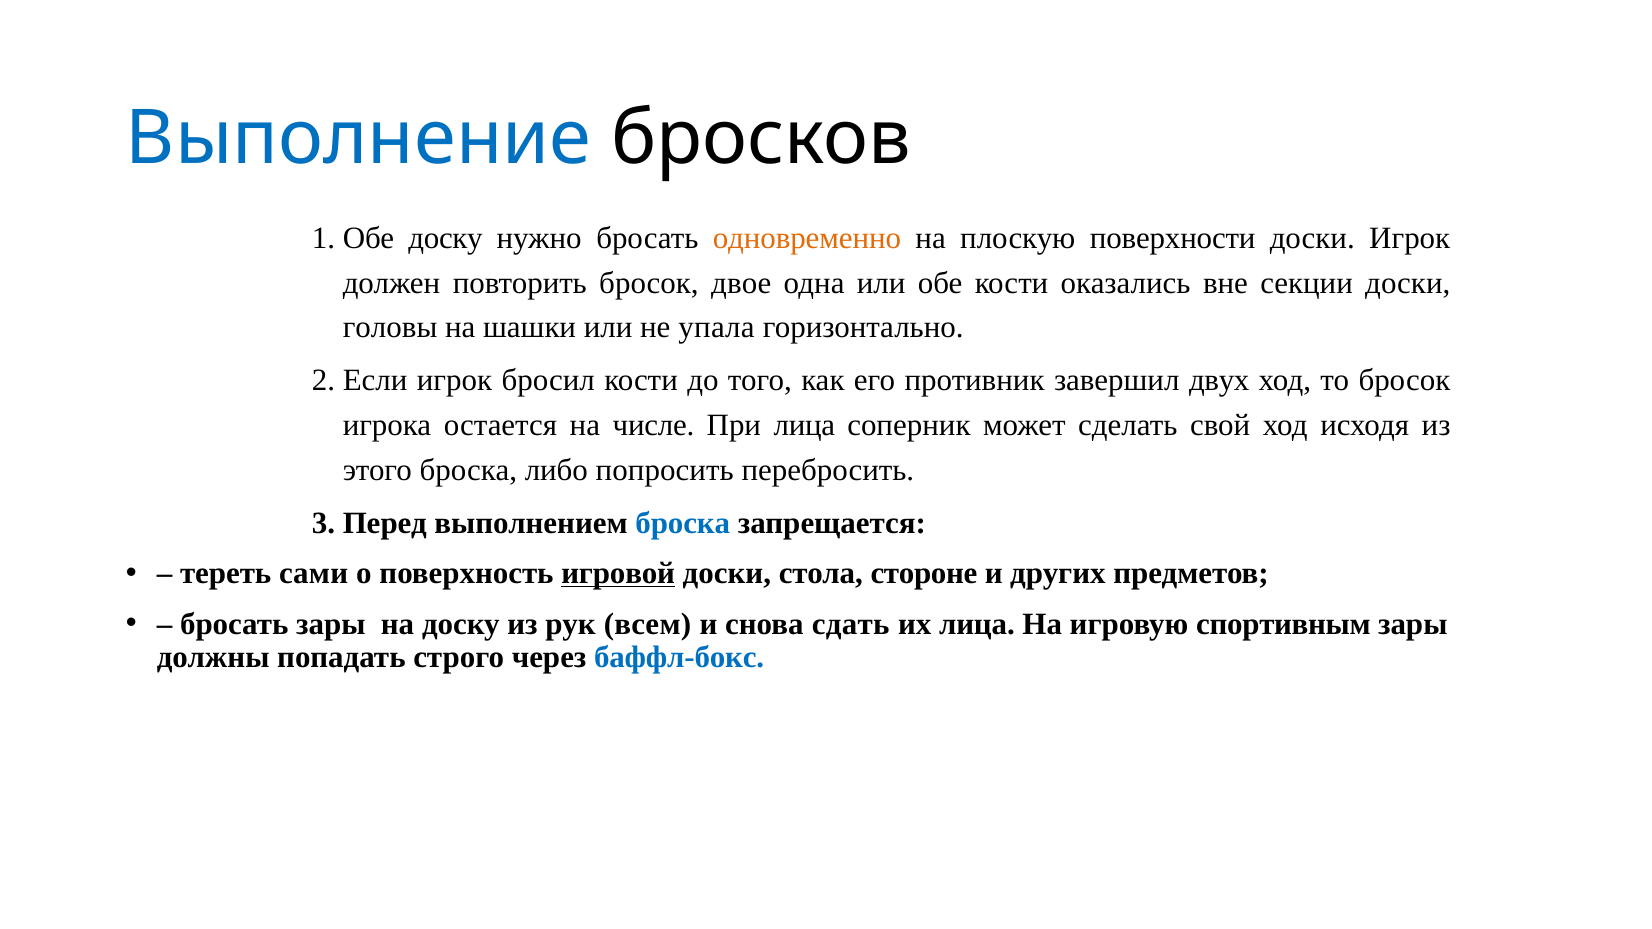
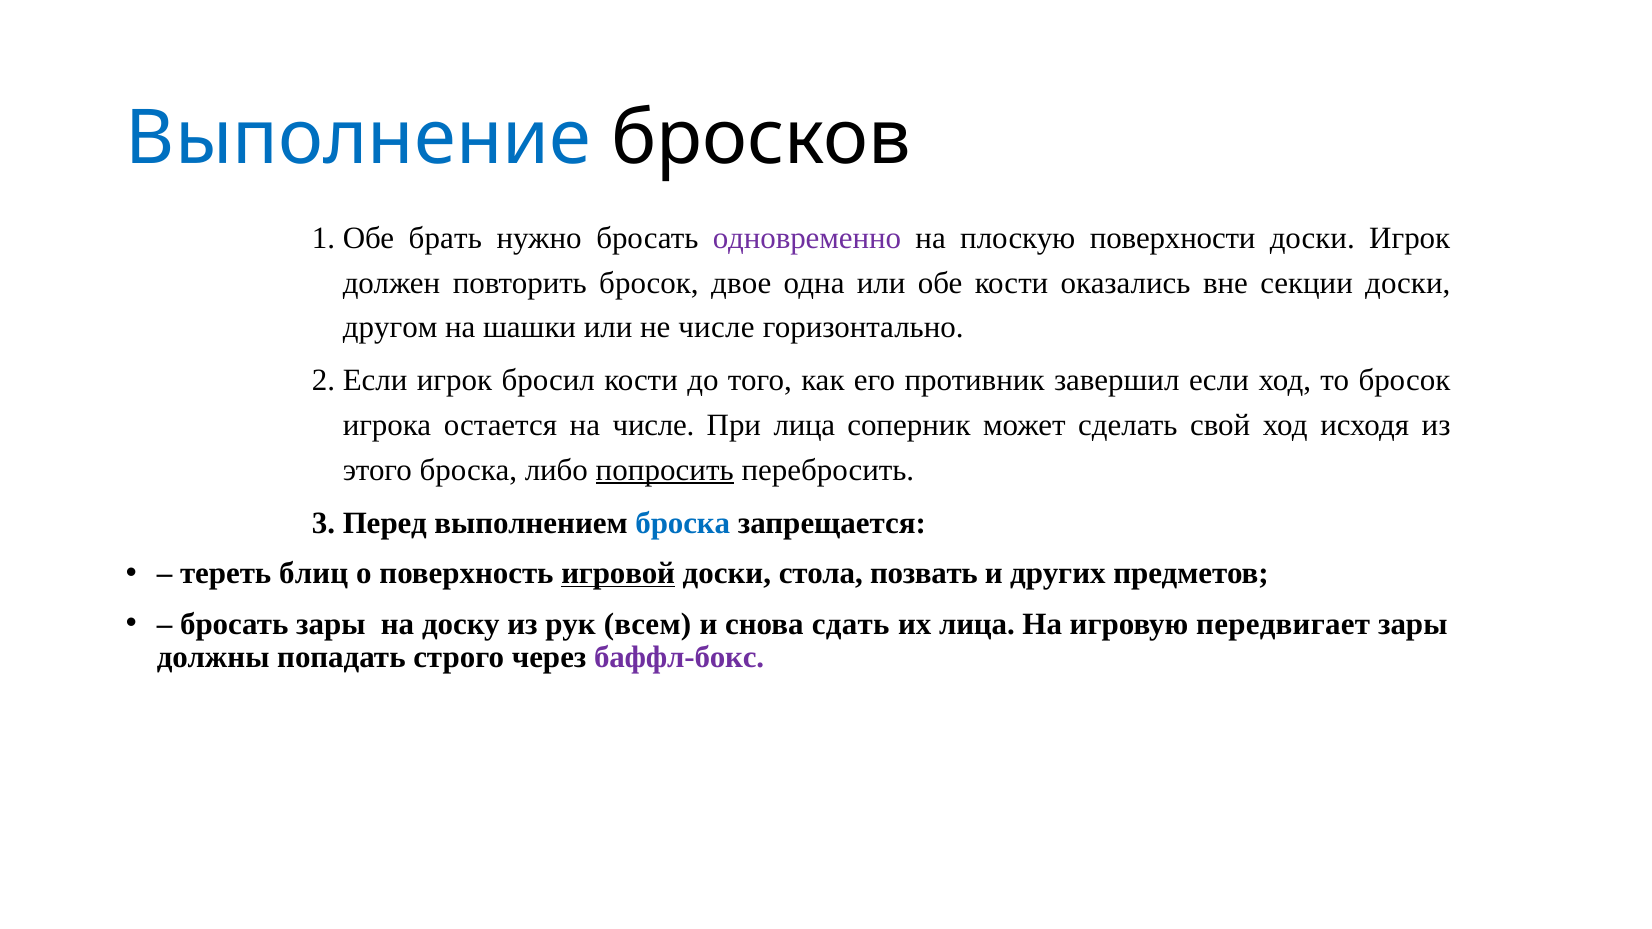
доску: доску -> брать (445, 238)
одновременно colour: orange -> purple (807, 238)
головы: головы -> другом (390, 328)
не упала: упала -> числе (716, 328)
двух: двух -> если (1219, 381)
попросить underline: none -> present (665, 470)
сами: сами -> блиц (314, 573)
стороне: стороне -> позвать (924, 573)
спортивным: спортивным -> передвигает (1283, 624)
баффл-бокс colour: blue -> purple (679, 657)
